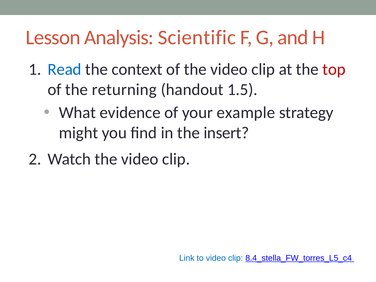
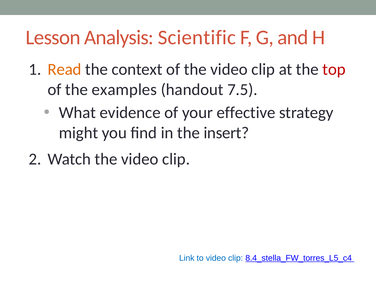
Read colour: blue -> orange (65, 69)
returning: returning -> examples (124, 89)
1.5: 1.5 -> 7.5 (242, 89)
example: example -> effective (246, 113)
